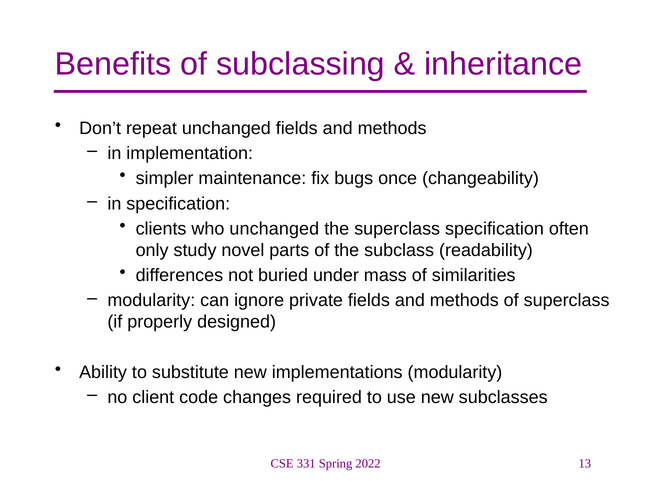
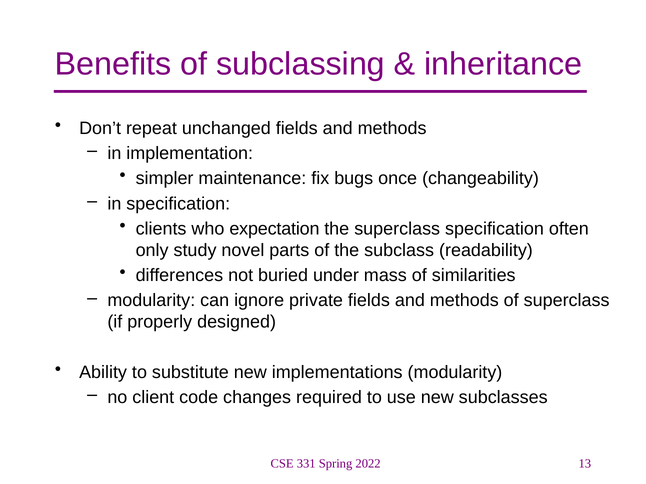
who unchanged: unchanged -> expectation (274, 229)
